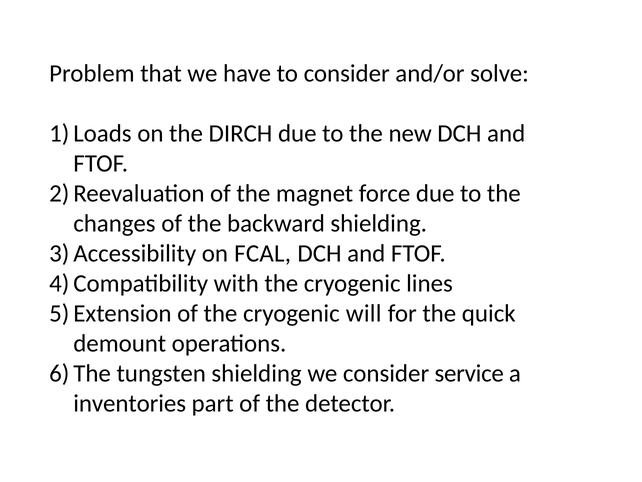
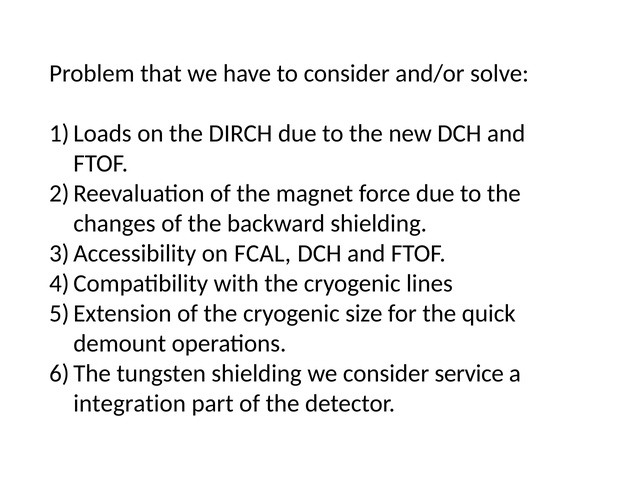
will: will -> size (364, 313)
inventories: inventories -> integration (130, 403)
